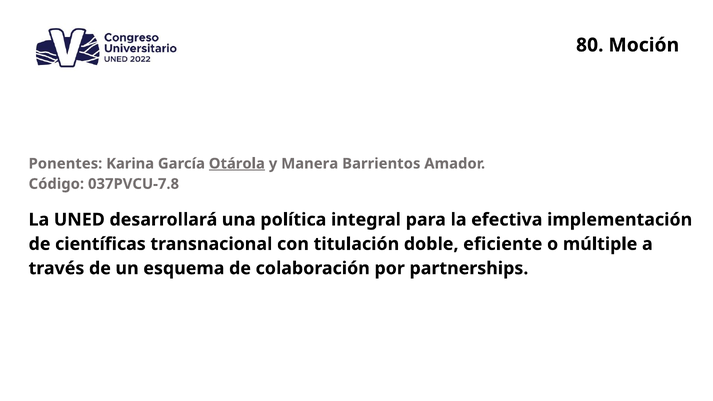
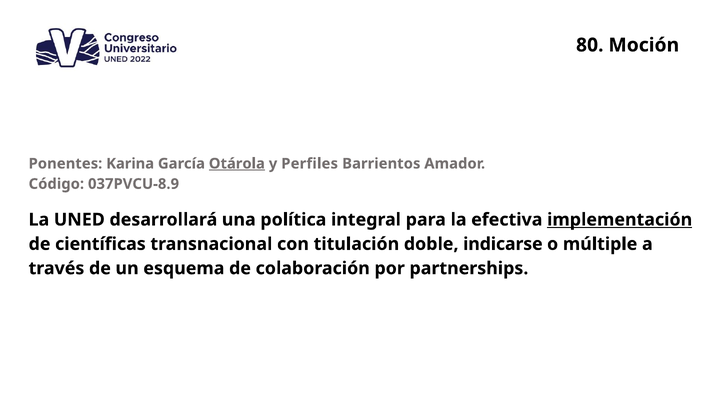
Manera: Manera -> Perfiles (310, 164)
037PVCU-7.8: 037PVCU-7.8 -> 037PVCU-8.9 (134, 184)
implementación underline: none -> present (620, 220)
eficiente: eficiente -> indicarse (503, 244)
